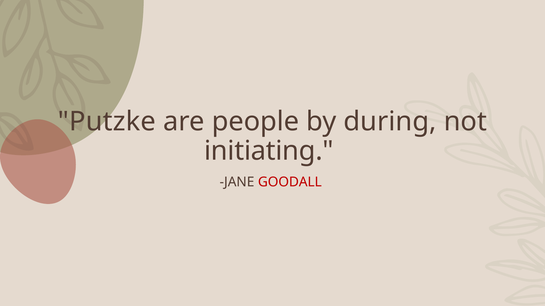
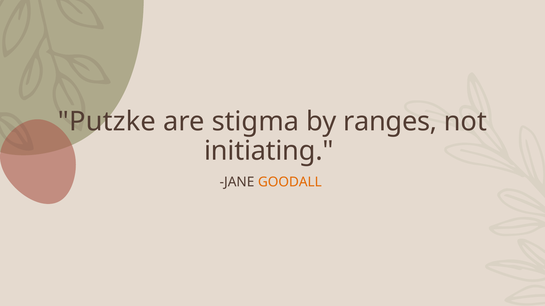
people: people -> stigma (255, 122)
during: during -> ranges (390, 122)
GOODALL colour: red -> orange (290, 182)
